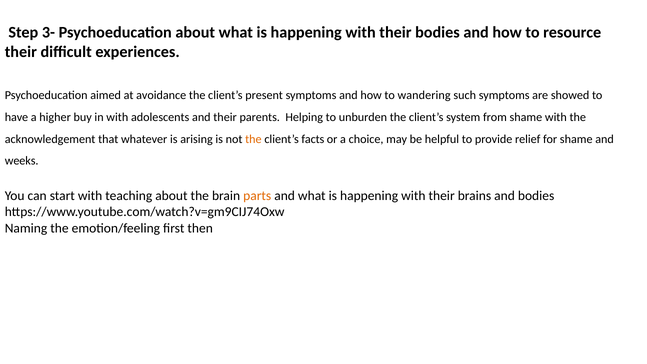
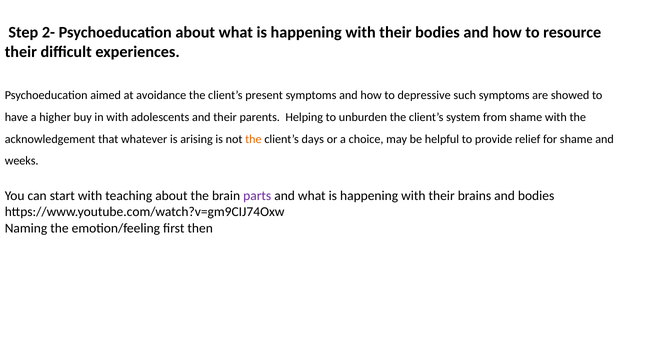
3-: 3- -> 2- (48, 33)
wandering: wandering -> depressive (424, 95)
facts: facts -> days (313, 139)
parts colour: orange -> purple (257, 196)
